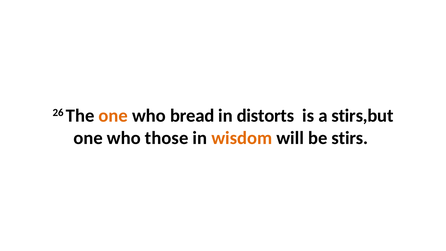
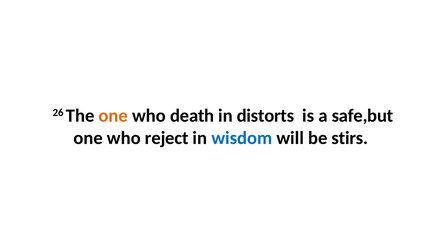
bread: bread -> death (192, 116)
stirs,but: stirs,but -> safe,but (362, 116)
those: those -> reject (167, 138)
wisdom colour: orange -> blue (242, 138)
